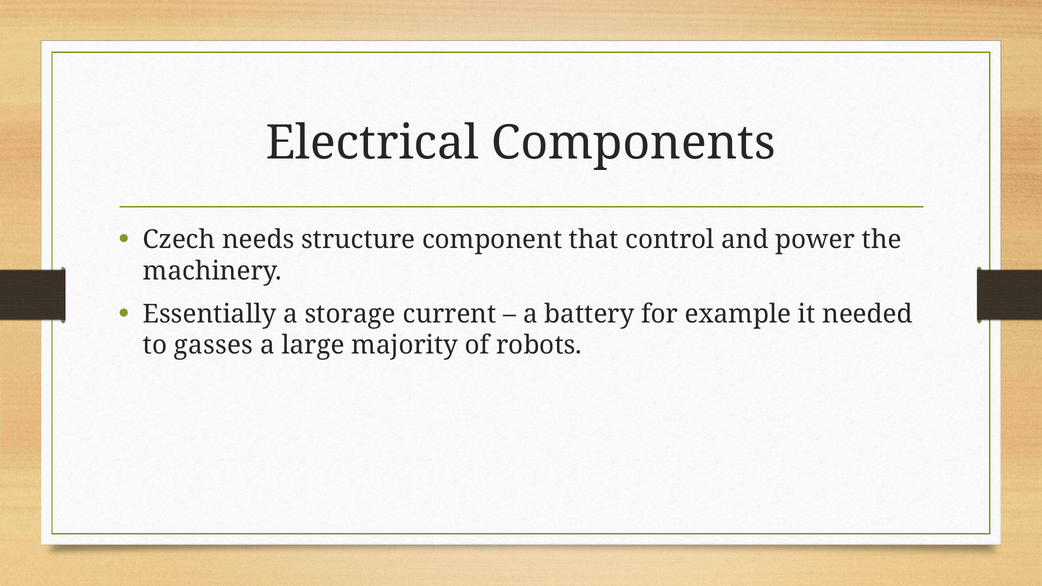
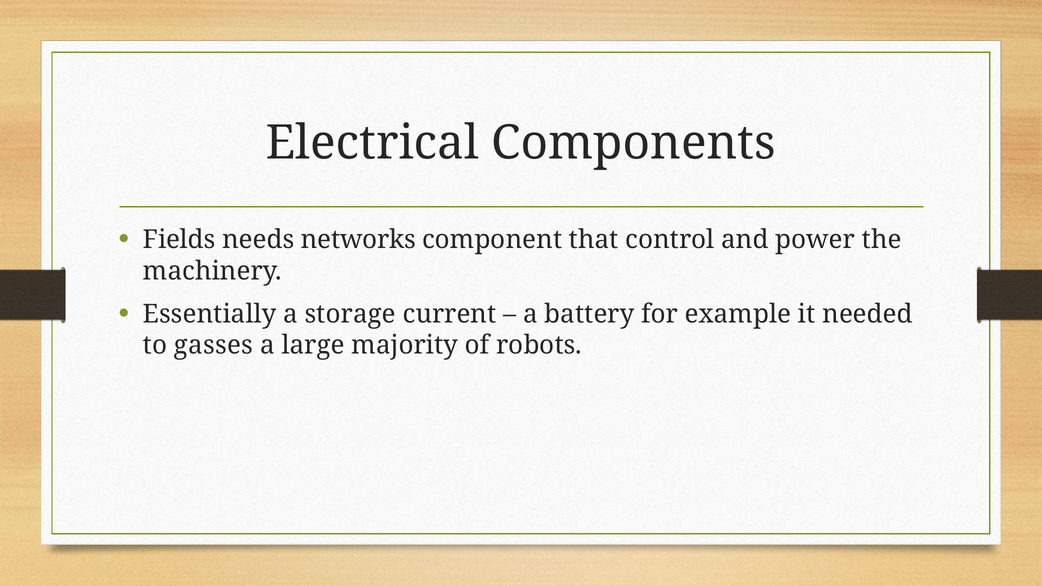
Czech: Czech -> Fields (179, 240)
structure: structure -> networks (358, 240)
